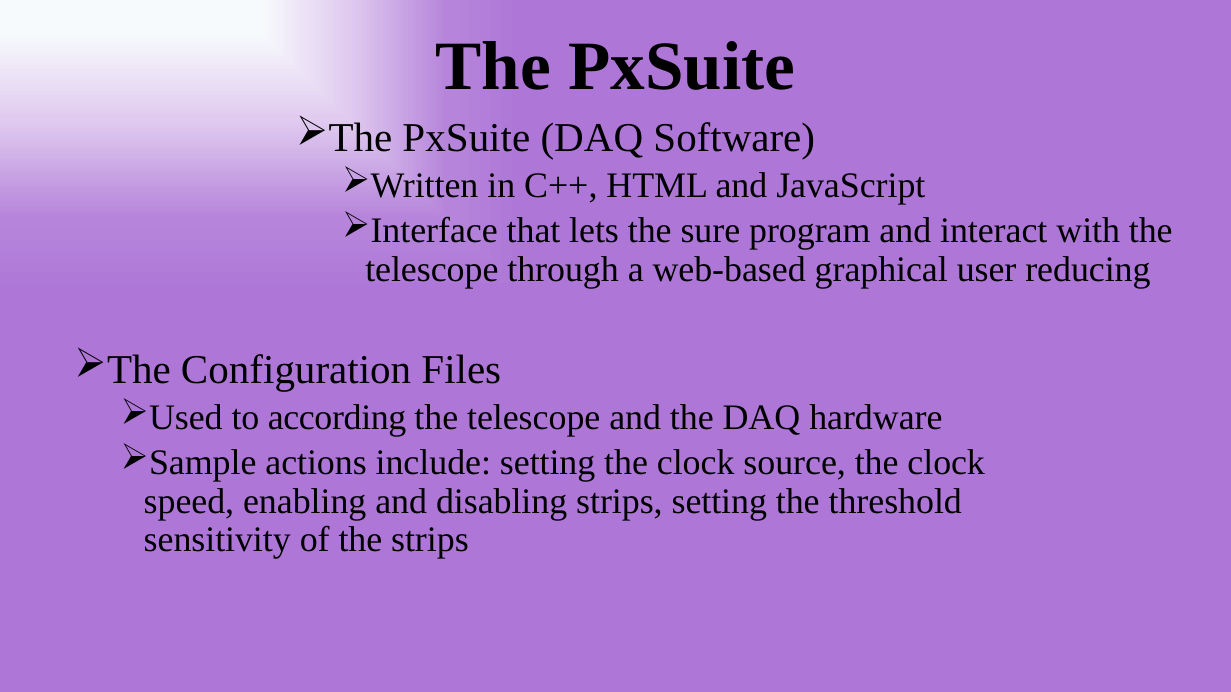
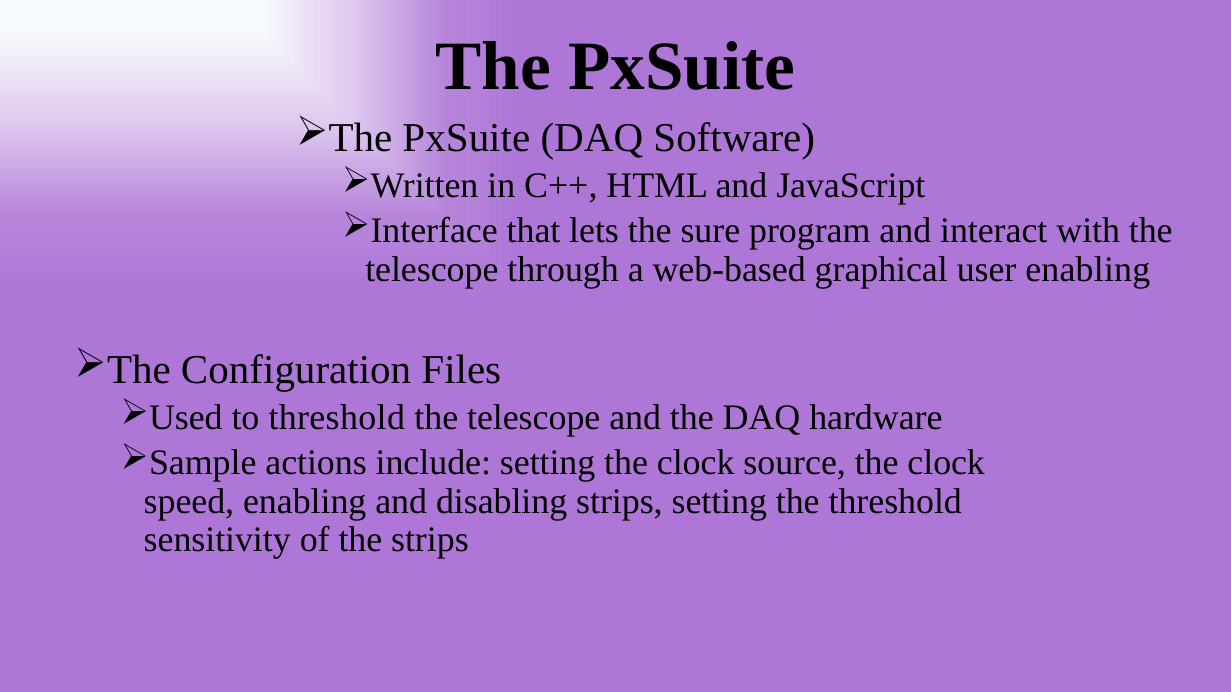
user reducing: reducing -> enabling (1088, 270)
to according: according -> threshold (337, 418)
